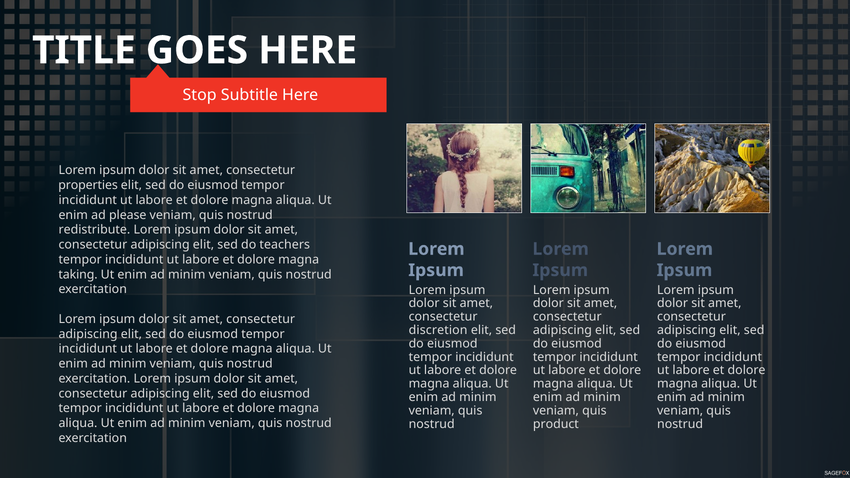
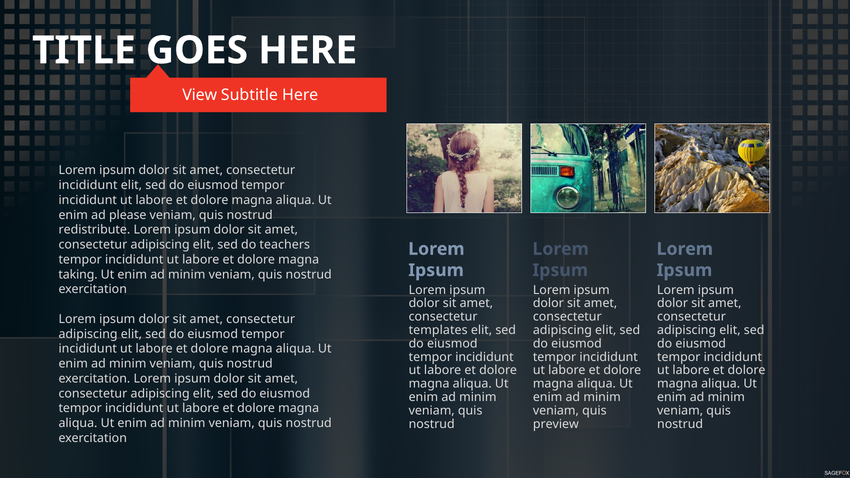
Stop: Stop -> View (200, 95)
properties: properties -> incididunt (88, 185)
discretion: discretion -> templates (438, 330)
product: product -> preview (556, 424)
